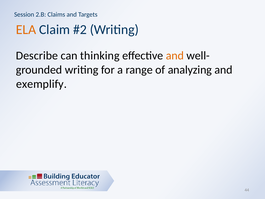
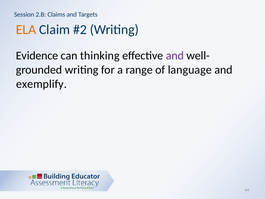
Describe: Describe -> Evidence (37, 56)
and colour: orange -> purple (175, 56)
analyzing: analyzing -> language (190, 70)
